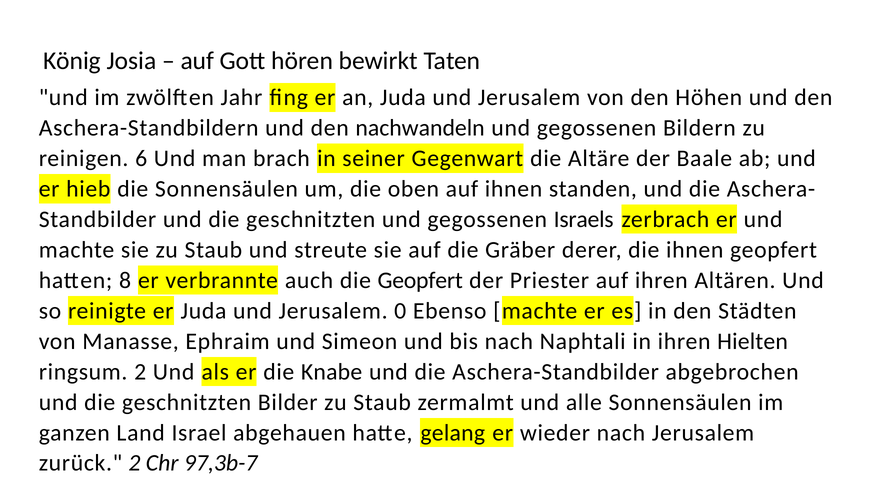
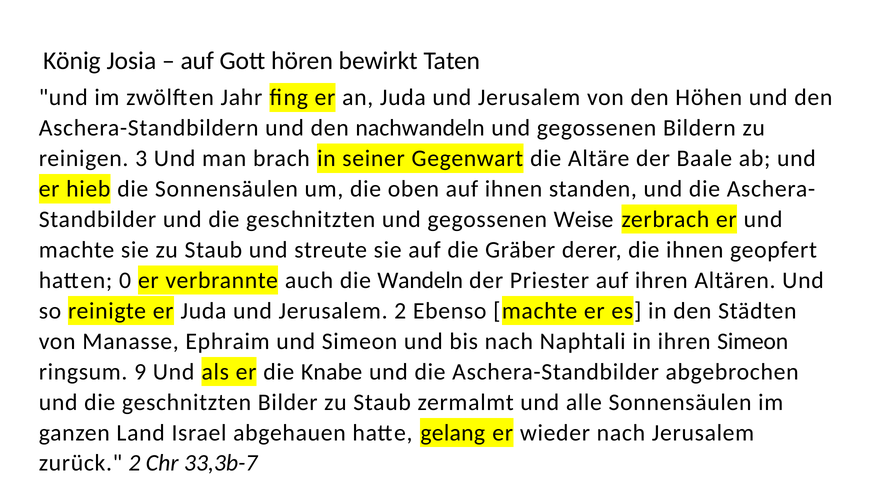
6: 6 -> 3 (141, 159)
Israels: Israels -> Weise (584, 220)
8: 8 -> 0 (125, 281)
die Geopfert: Geopfert -> Wandeln (420, 281)
Jerusalem 0: 0 -> 2 (400, 311)
ihren Hielten: Hielten -> Simeon (753, 342)
ringsum 2: 2 -> 9 (140, 372)
97,3b-7: 97,3b-7 -> 33,3b-7 (221, 463)
